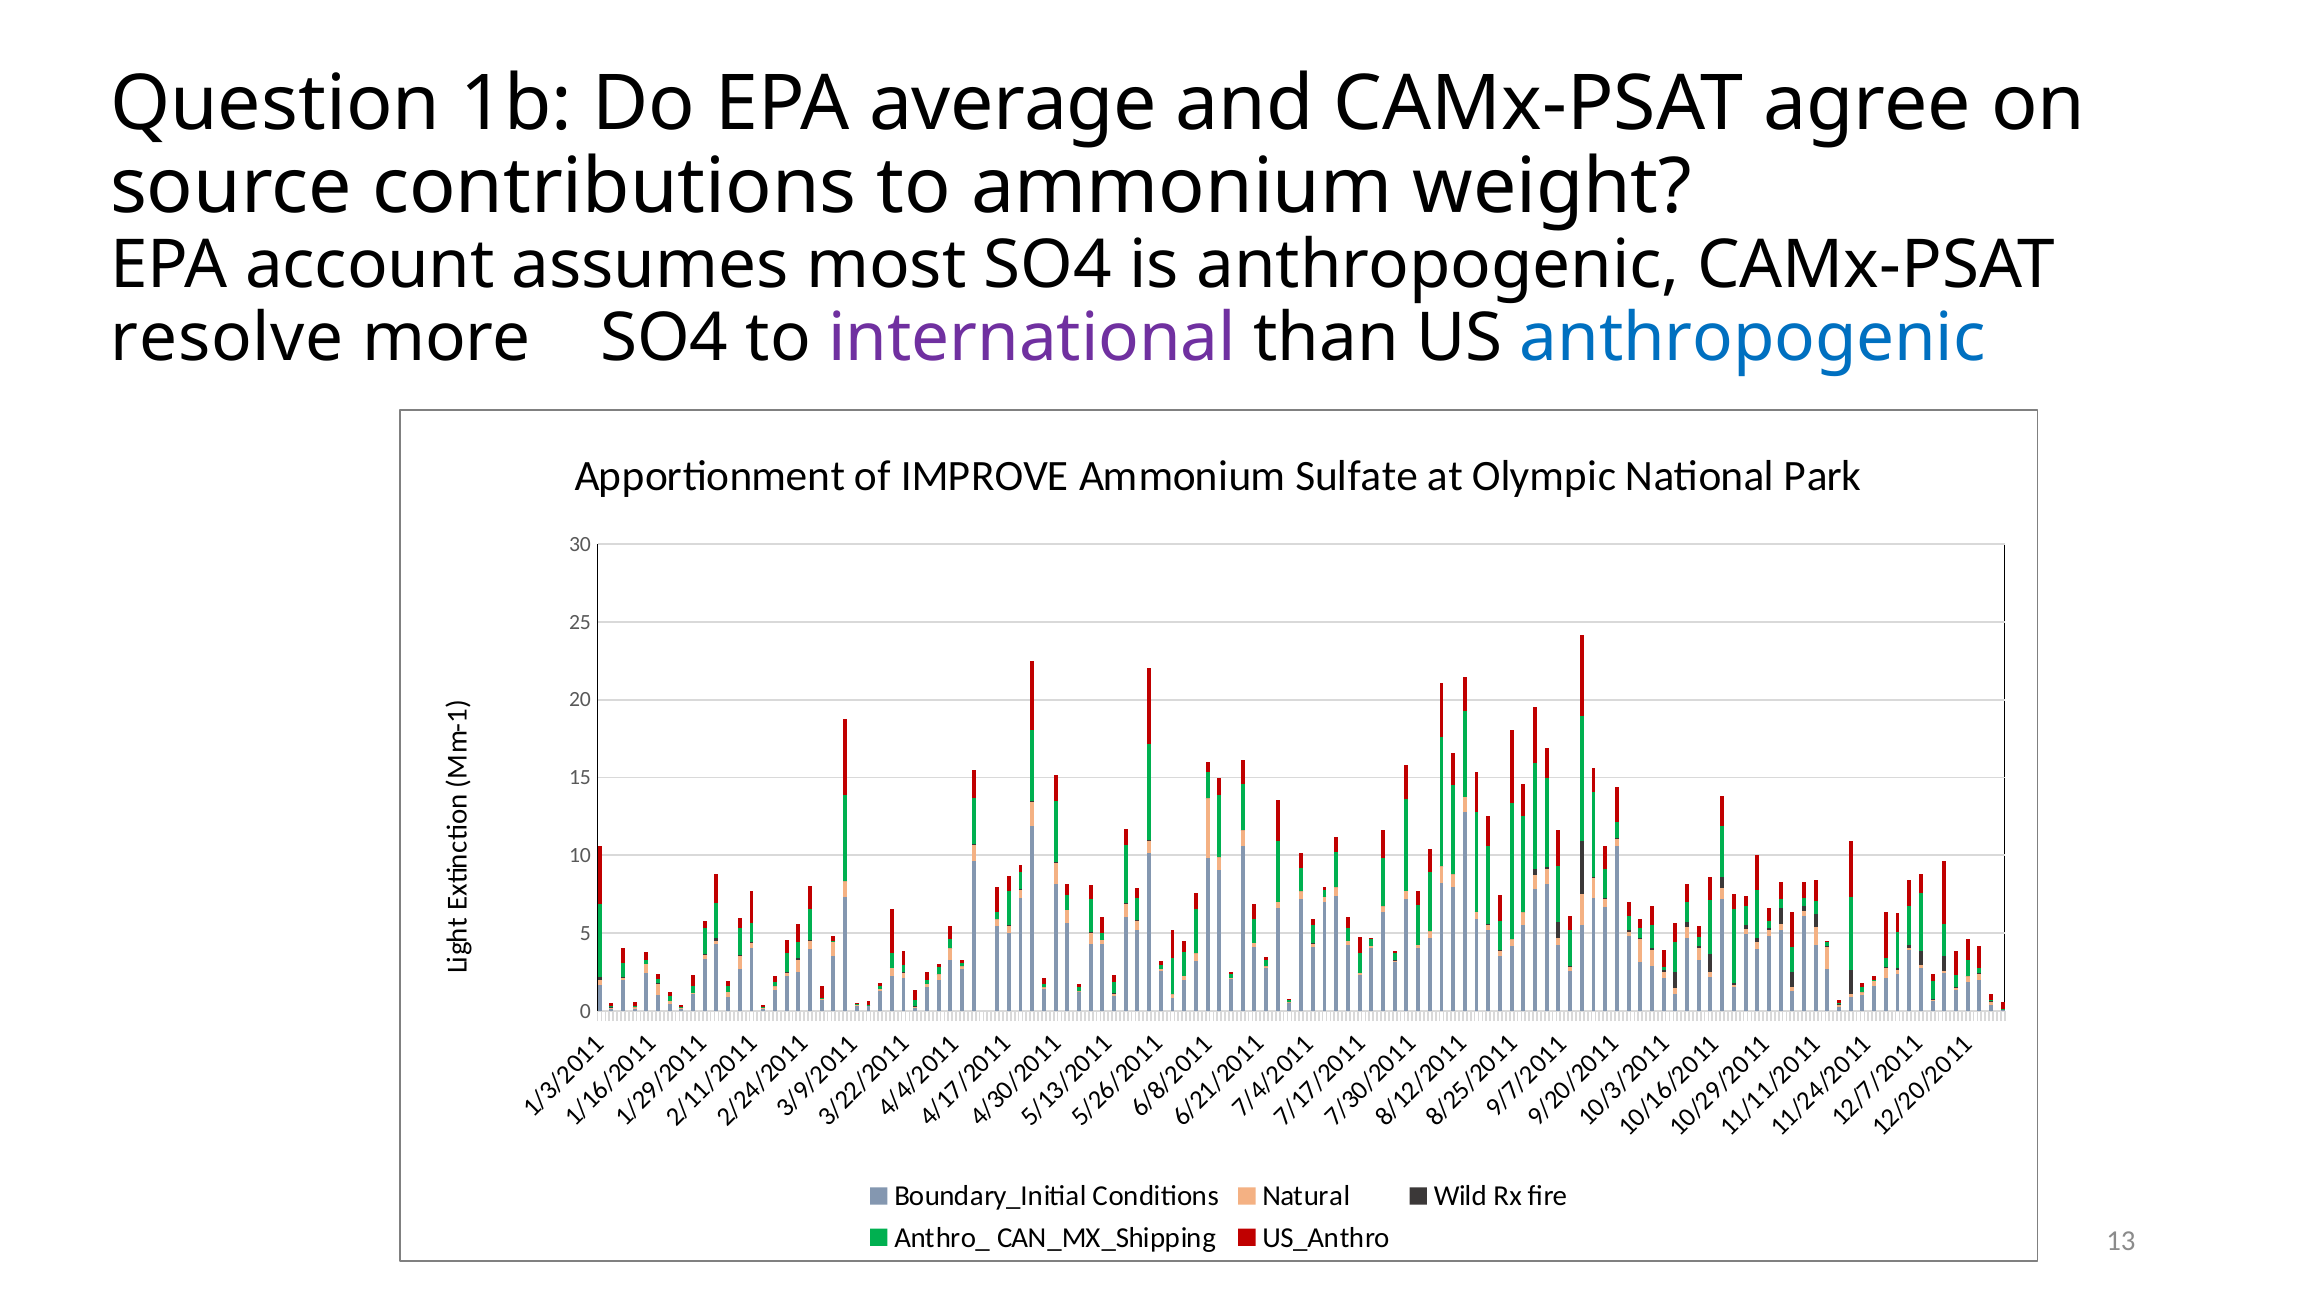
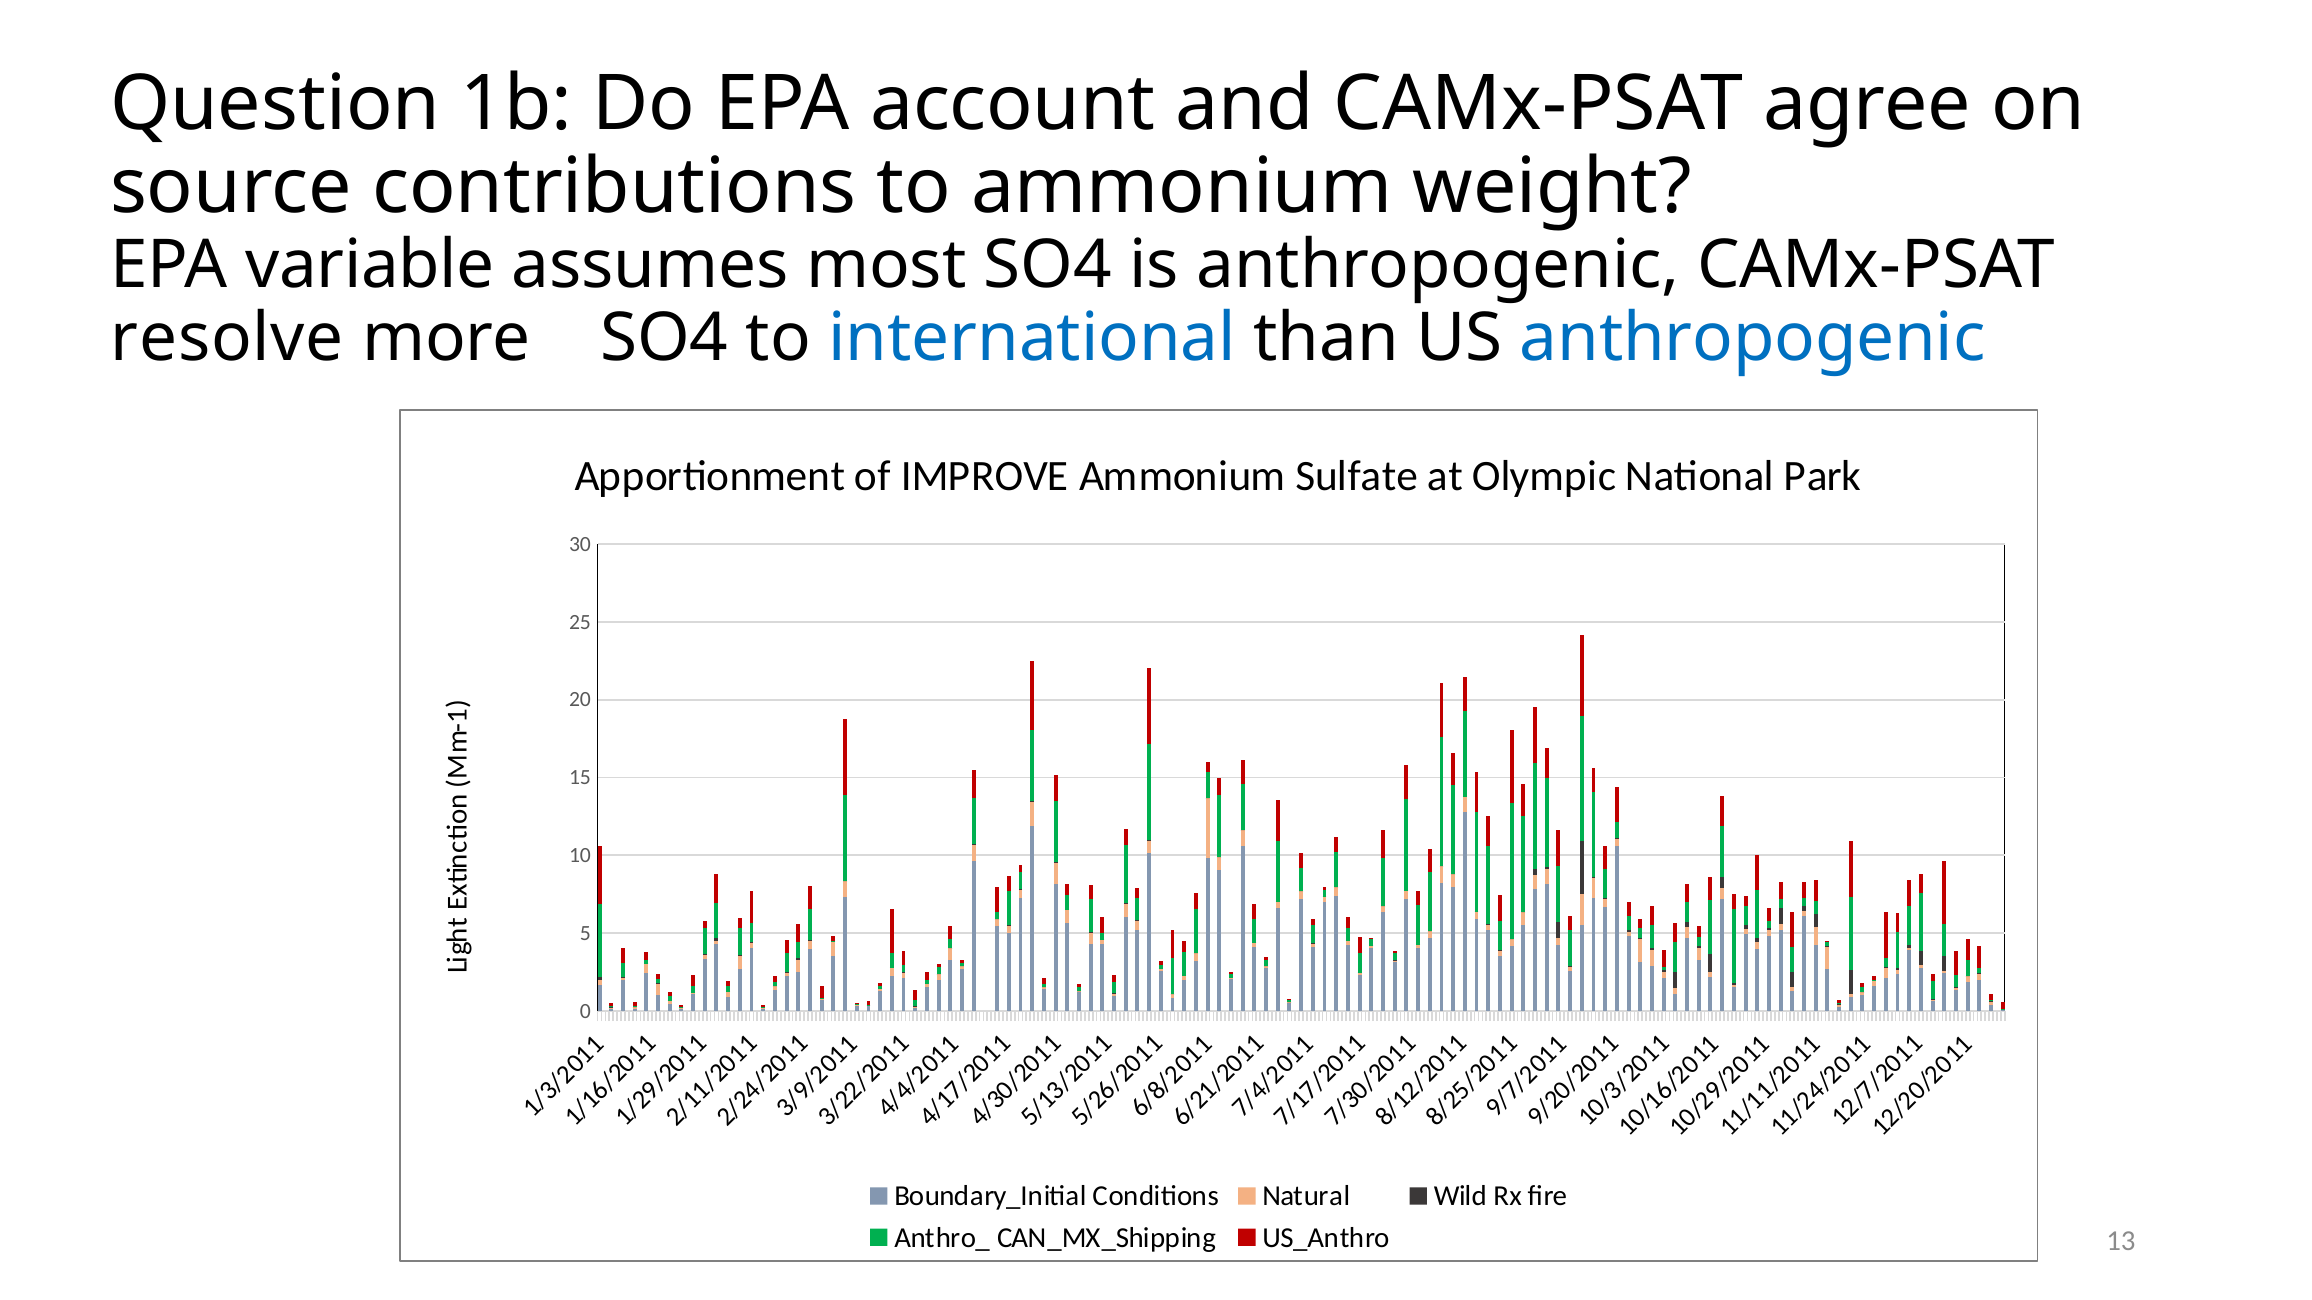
average: average -> account (1013, 104)
account: account -> variable (370, 266)
international colour: purple -> blue (1032, 338)
